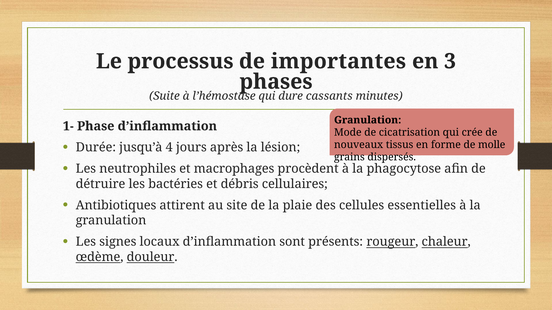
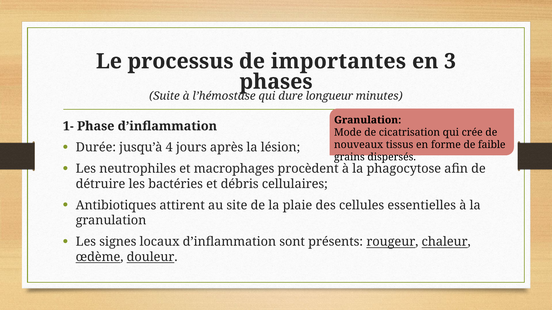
cassants: cassants -> longueur (329, 96)
molle: molle -> faible (492, 145)
